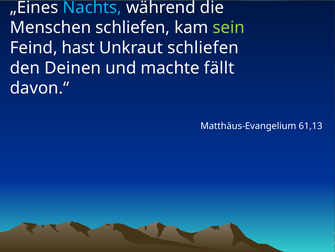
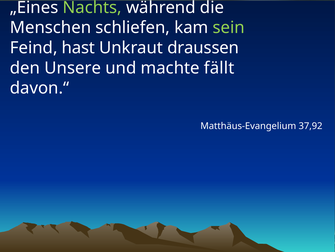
Nachts colour: light blue -> light green (92, 8)
Unkraut schliefen: schliefen -> draussen (203, 48)
Deinen: Deinen -> Unsere (73, 68)
61,13: 61,13 -> 37,92 (311, 126)
